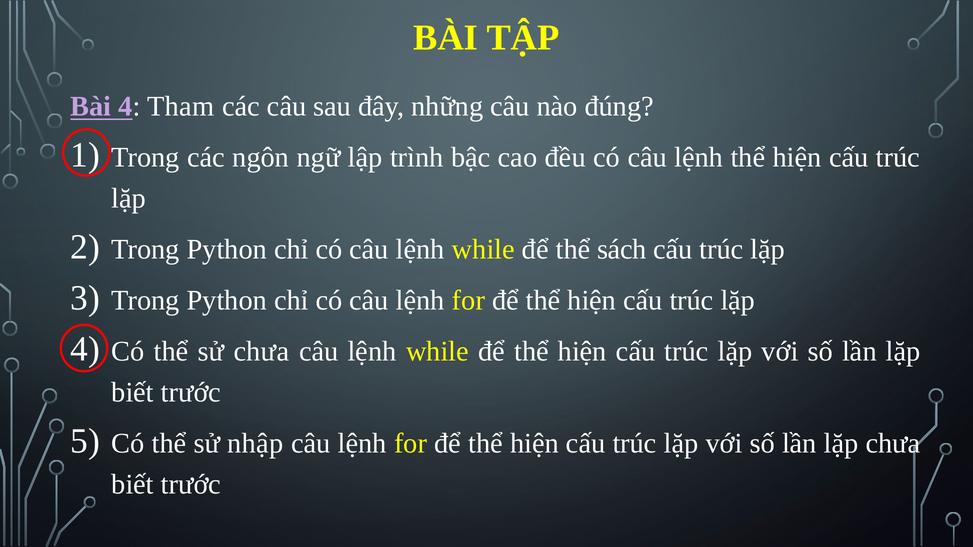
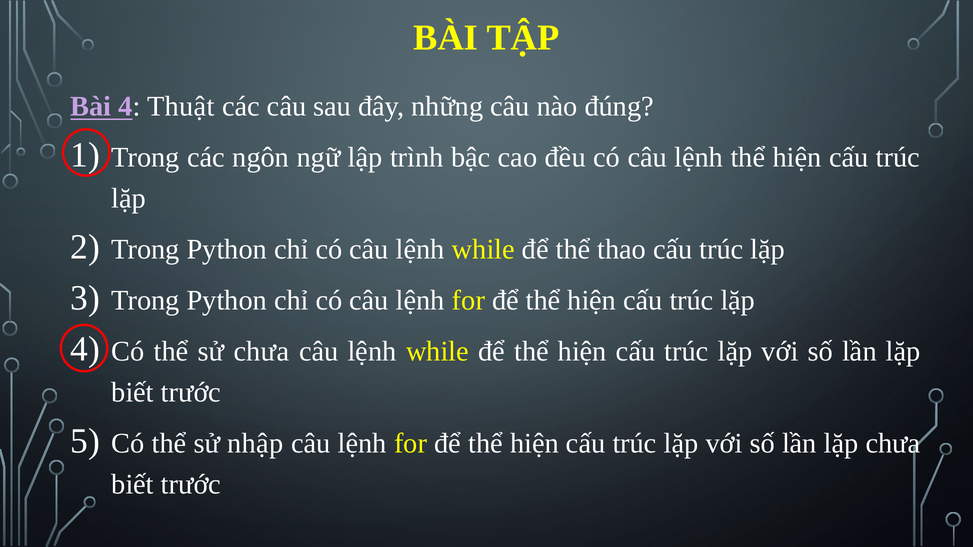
Tham: Tham -> Thuật (181, 107)
sách: sách -> thao (622, 250)
